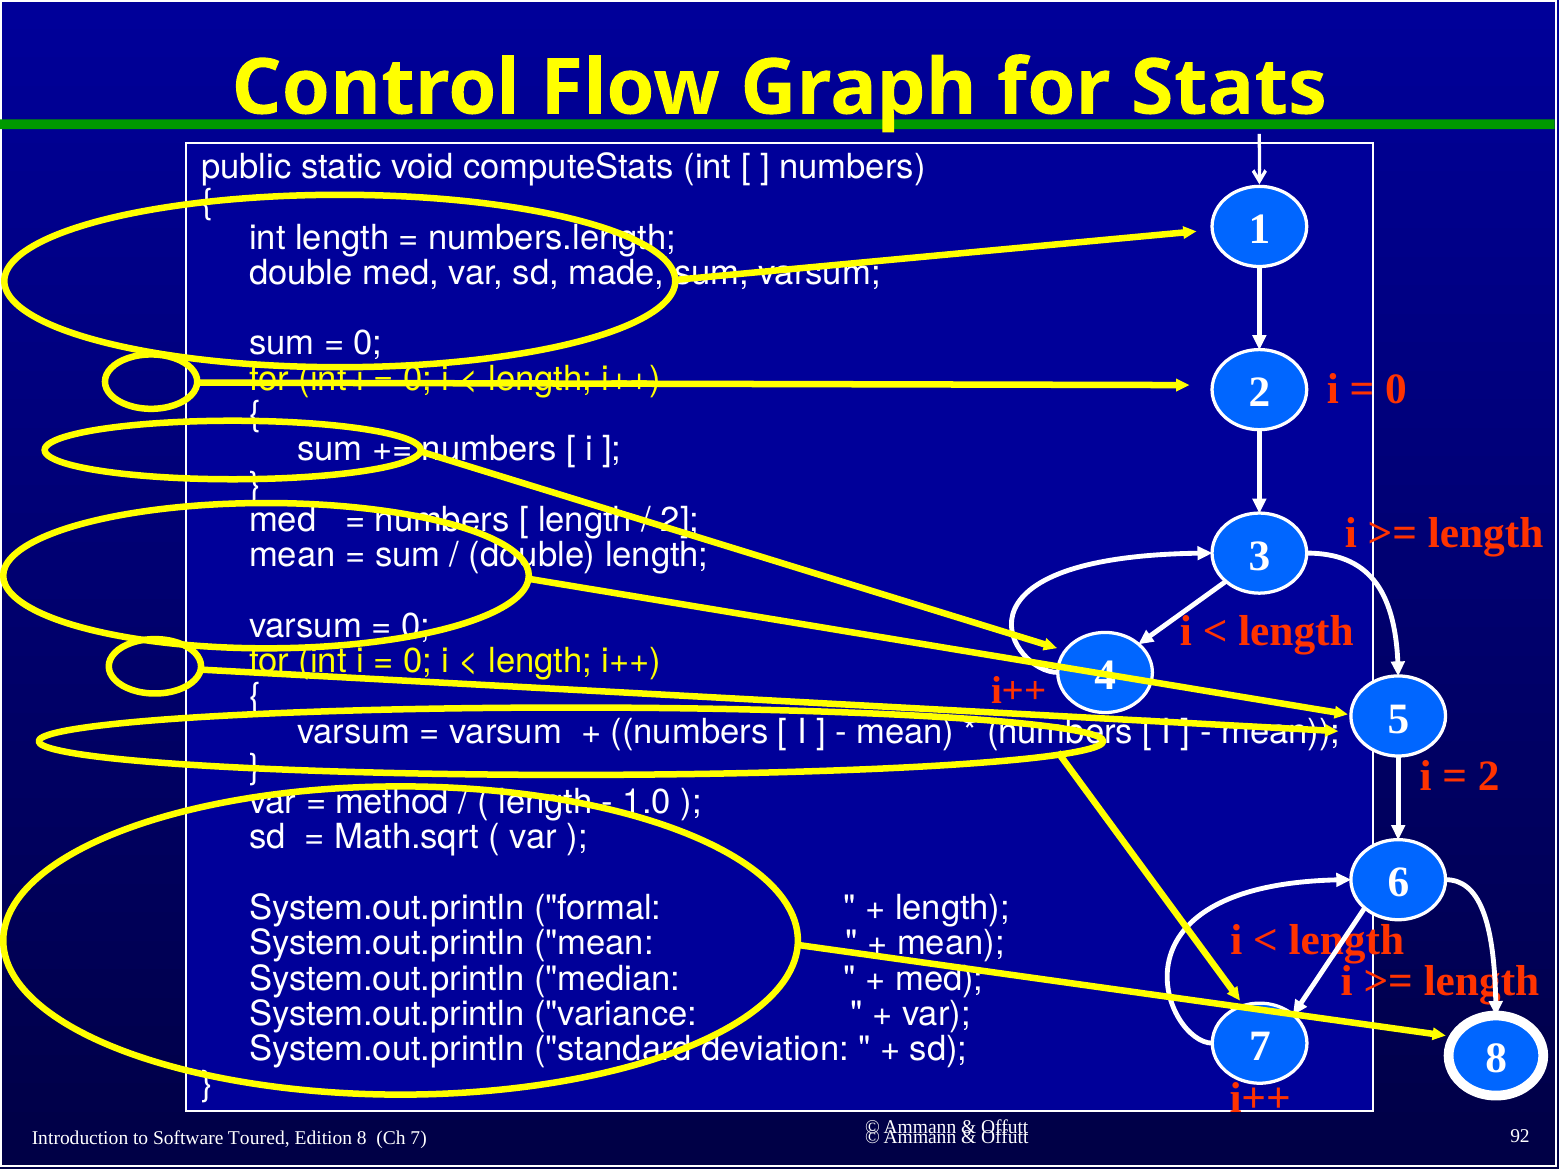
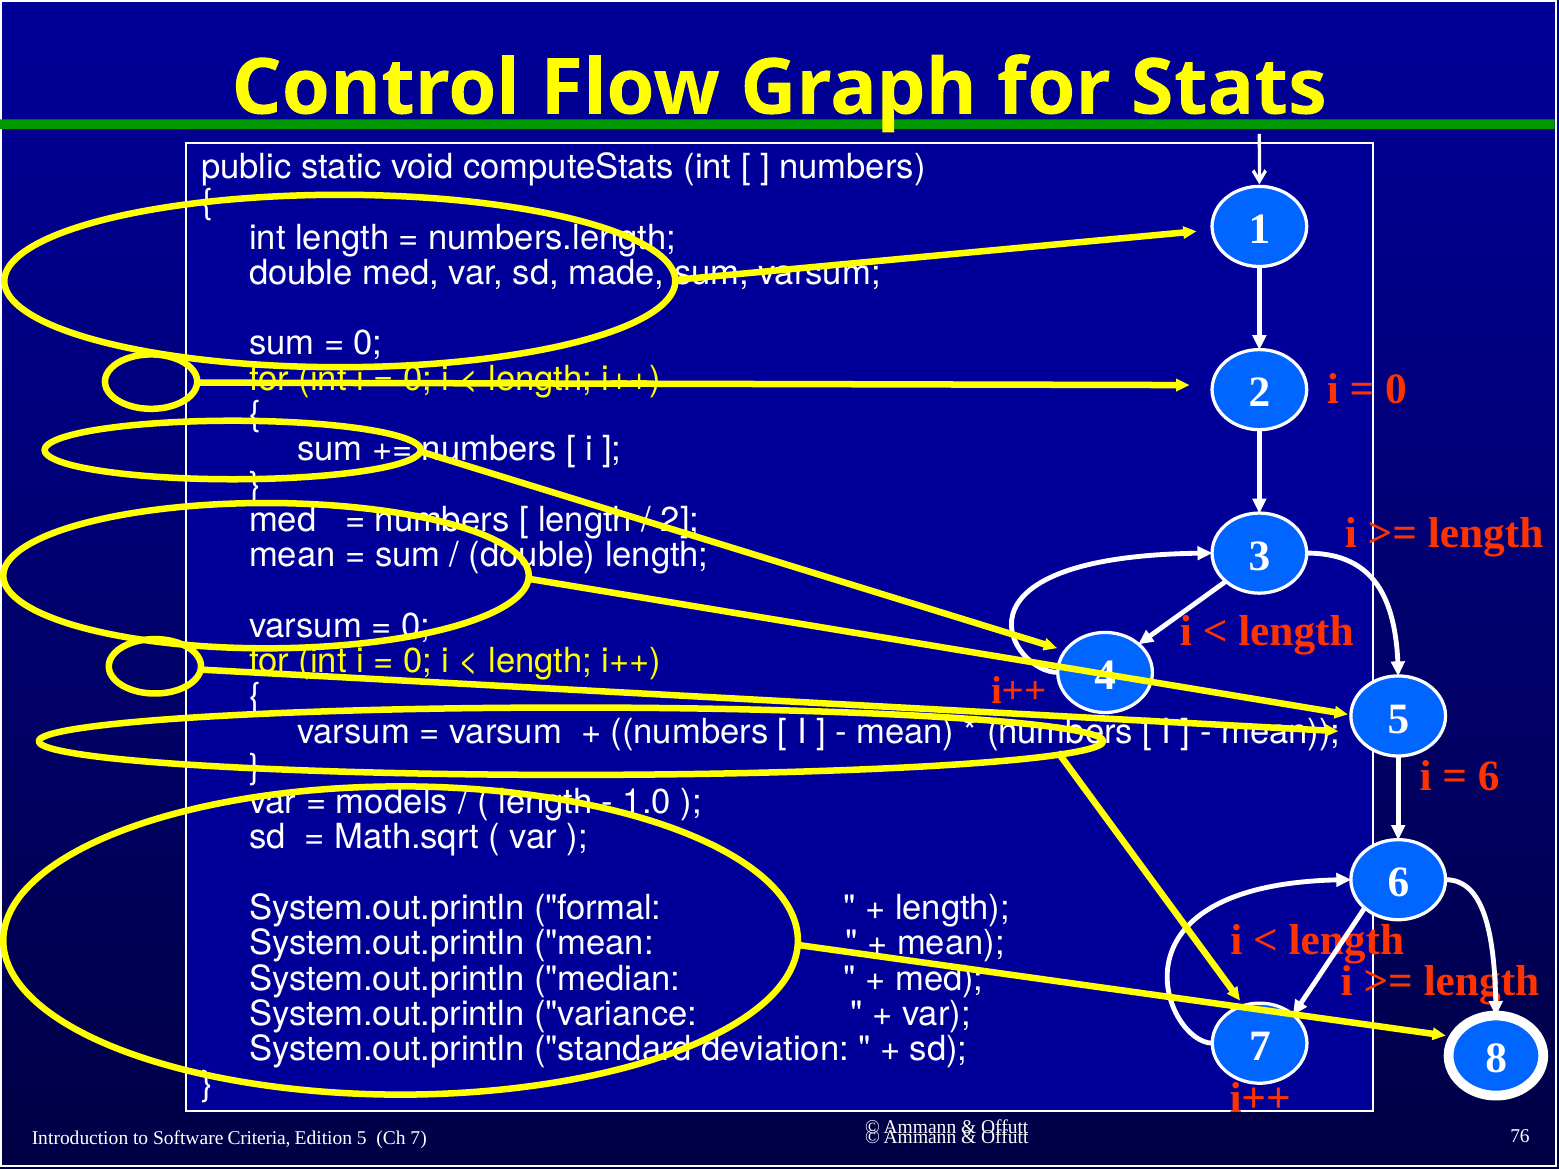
2: 2 -> 6 (1489, 776)
method: method -> models (392, 802)
Toured: Toured -> Criteria (259, 1138)
Edition 8: 8 -> 5 (362, 1138)
92: 92 -> 76 (1520, 1137)
